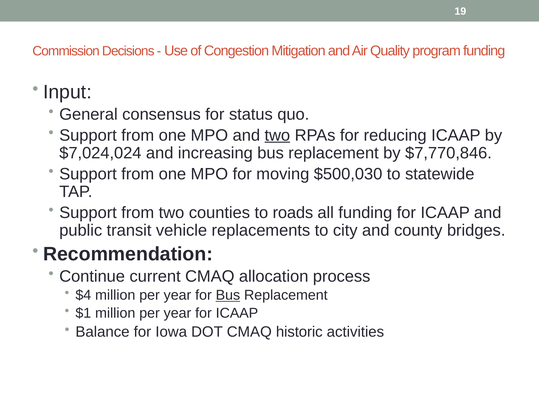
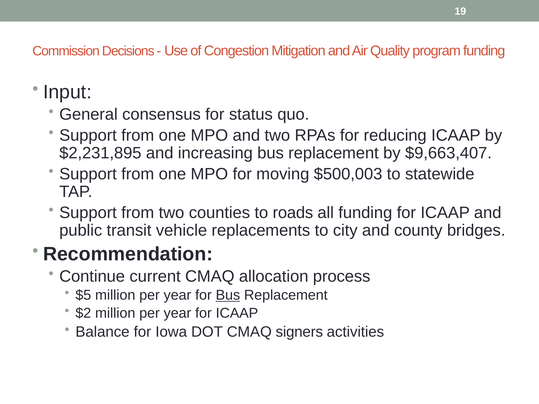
two underline: present -> none (277, 135)
$7,024,024: $7,024,024 -> $2,231,895 (100, 153)
$7,770,846: $7,770,846 -> $9,663,407 (448, 153)
$500,030: $500,030 -> $500,003 (348, 174)
$4: $4 -> $5 (83, 295)
$1: $1 -> $2 (83, 313)
historic: historic -> signers (299, 332)
